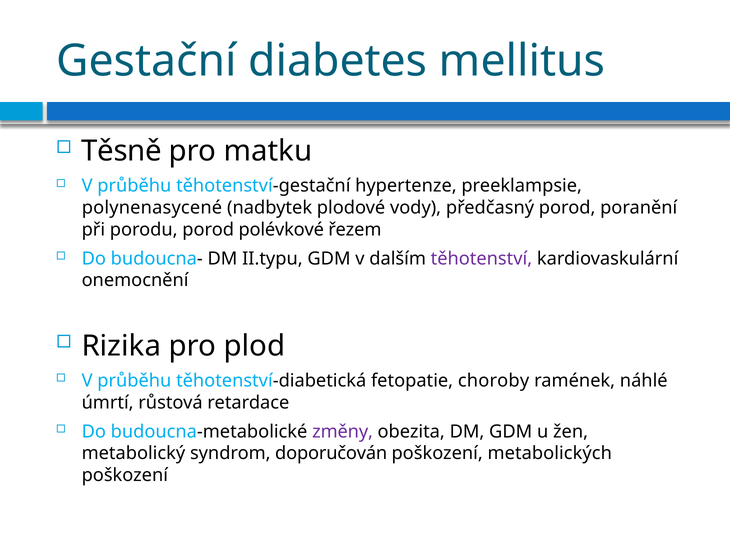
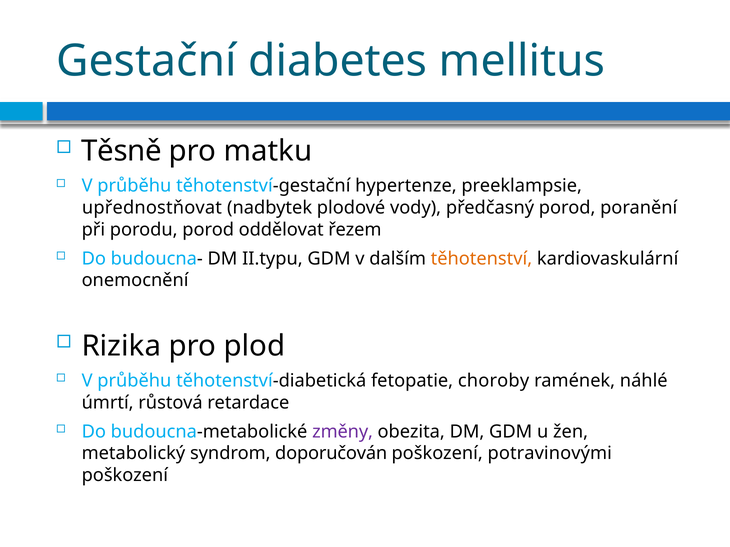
polynenasycené: polynenasycené -> upřednostňovat (152, 208)
polévkové: polévkové -> oddělovat (281, 230)
těhotenství colour: purple -> orange (481, 259)
metabolických: metabolických -> potravinovými (550, 454)
